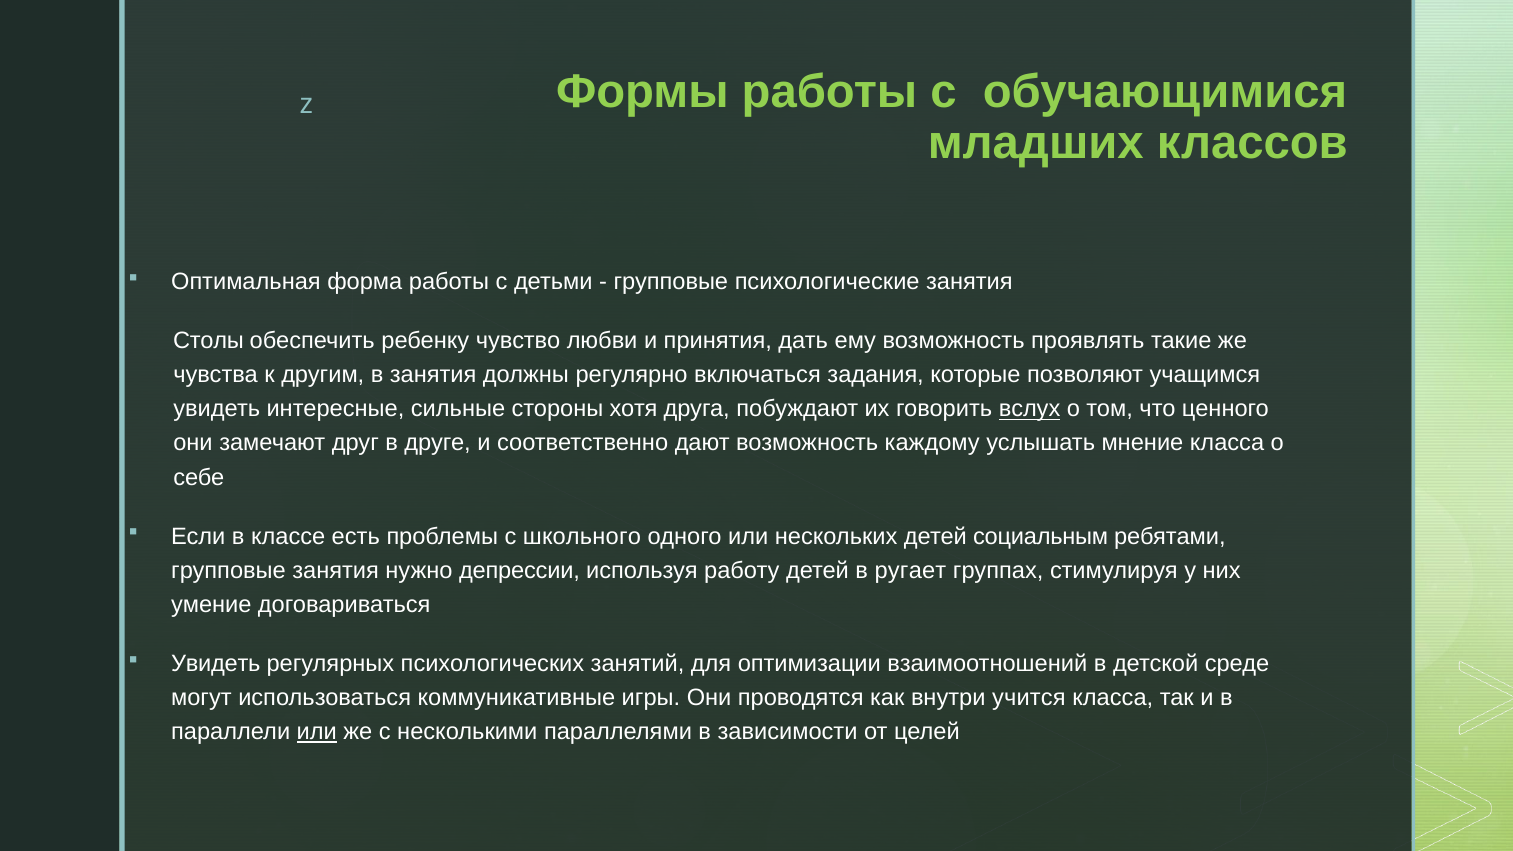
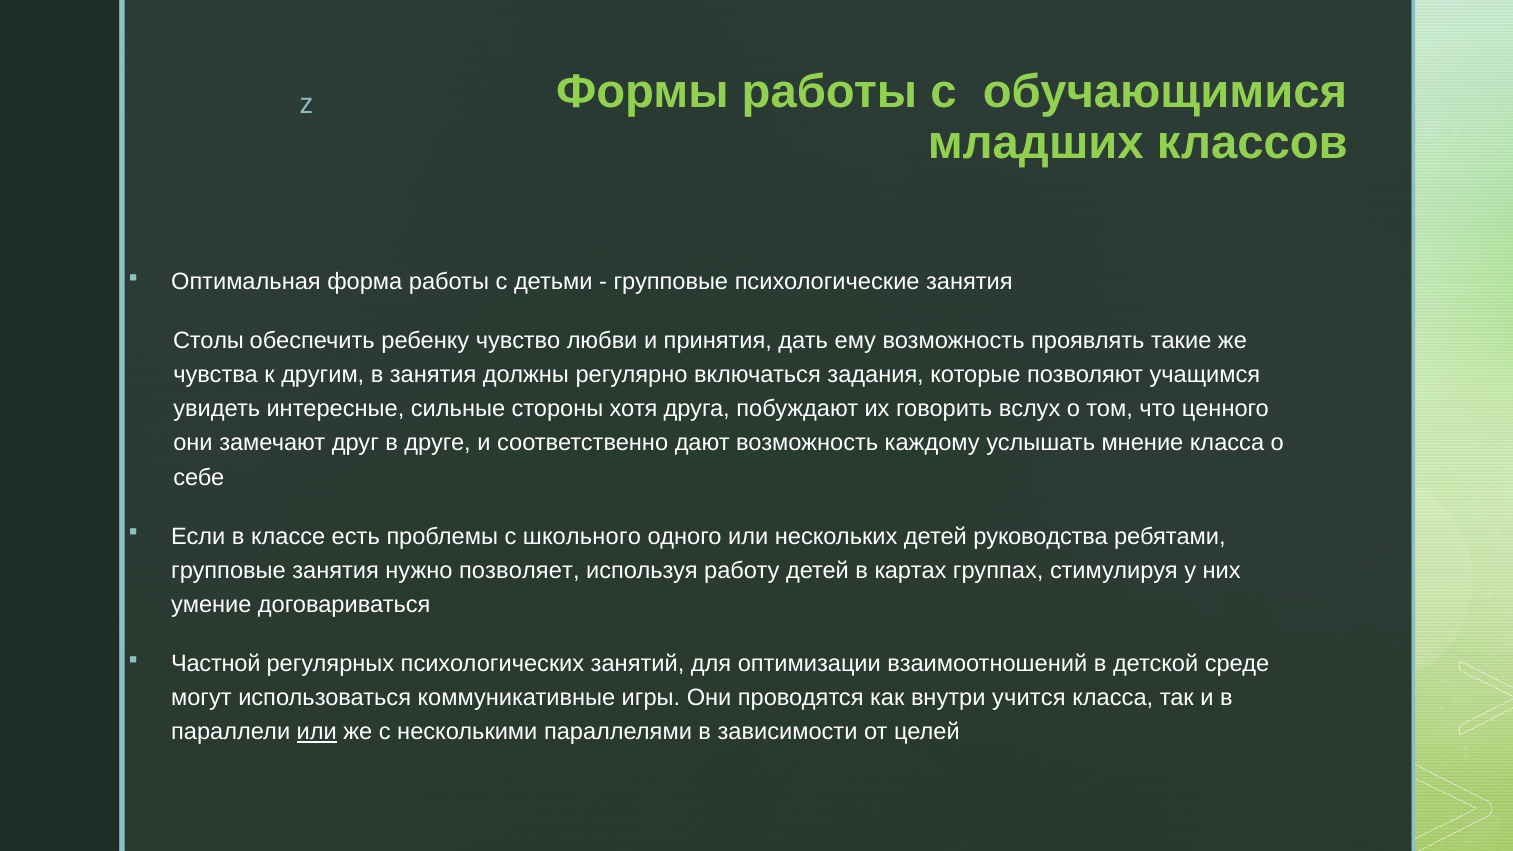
вслух underline: present -> none (1030, 409)
социальным: социальным -> руководства (1041, 537)
депрессии: депрессии -> позволяет (519, 571)
ругает: ругает -> картах (911, 571)
Увидеть: Увидеть -> Частной (216, 664)
